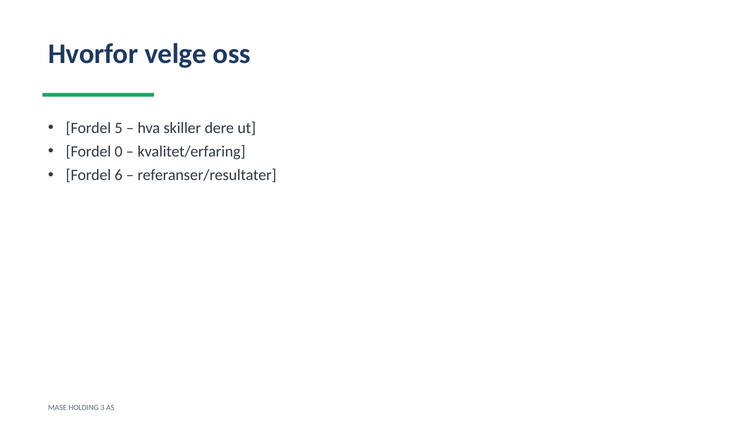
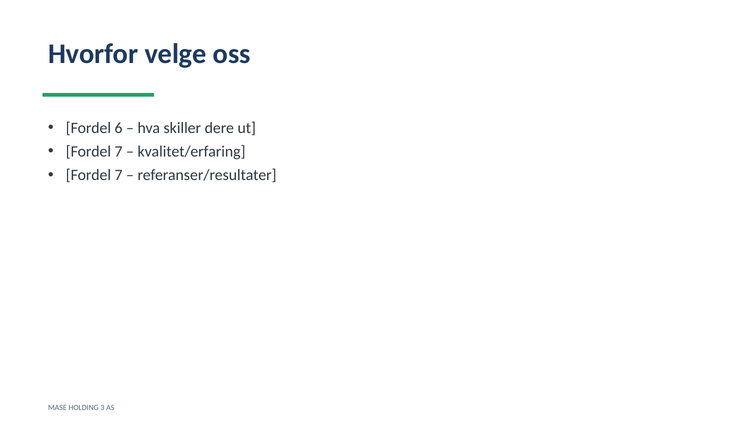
5: 5 -> 6 (119, 128)
0: 0 -> 7 (119, 152)
6: 6 -> 7 (119, 175)
